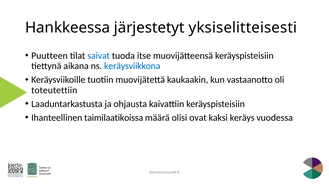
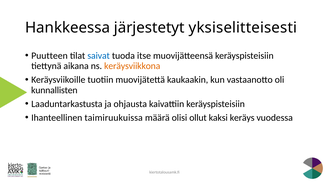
keräysviikkona colour: blue -> orange (132, 66)
toteutettiin: toteutettiin -> kunnallisten (54, 90)
taimilaatikoissa: taimilaatikoissa -> taimiruukuissa (114, 118)
ovat: ovat -> ollut (198, 118)
